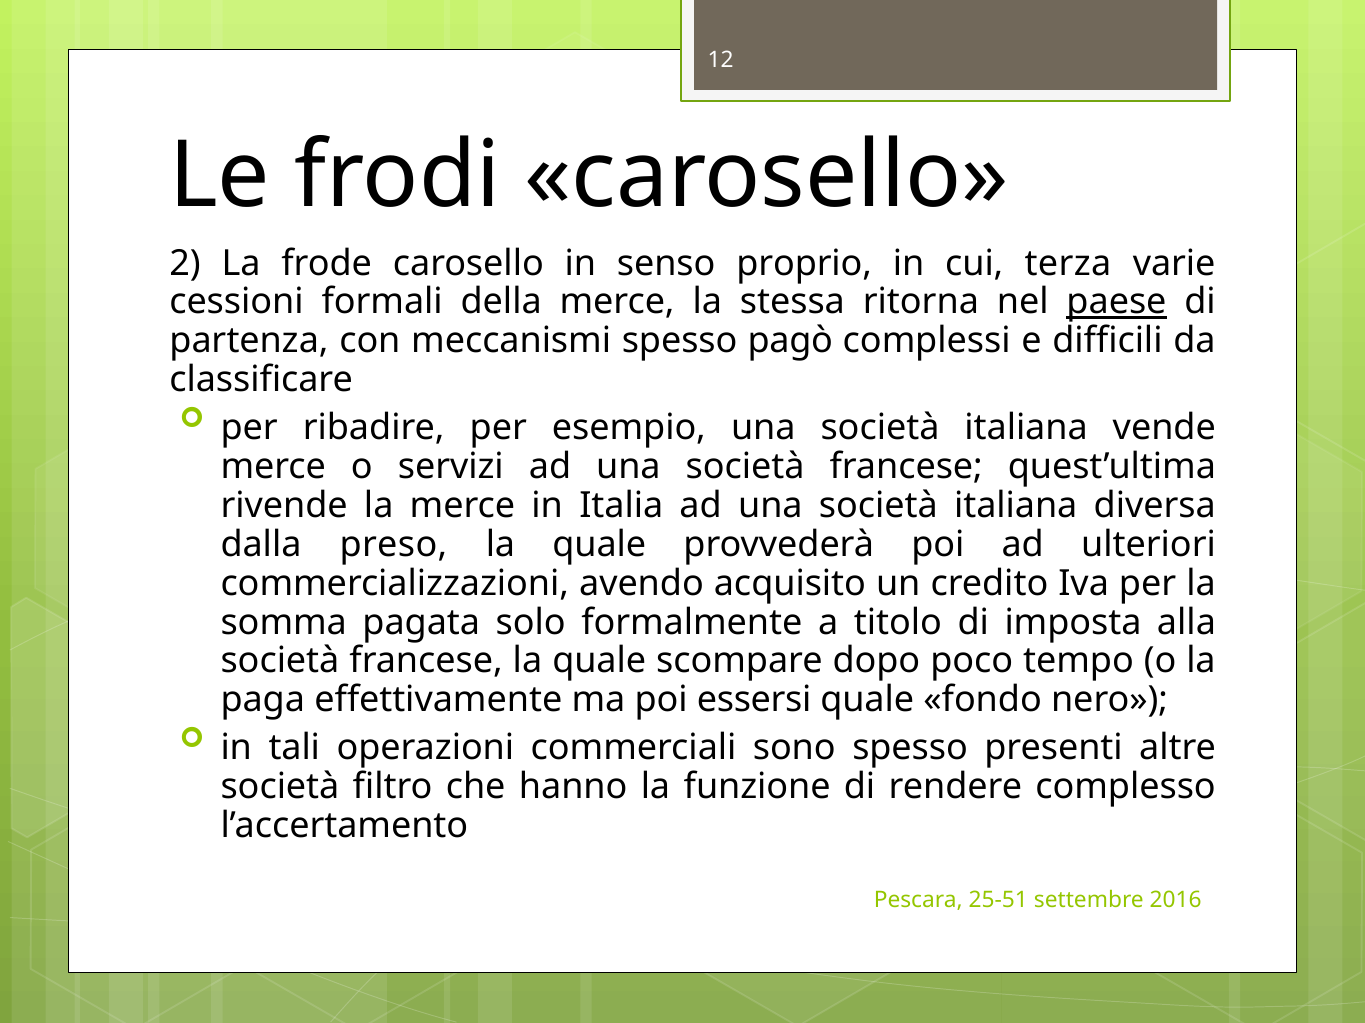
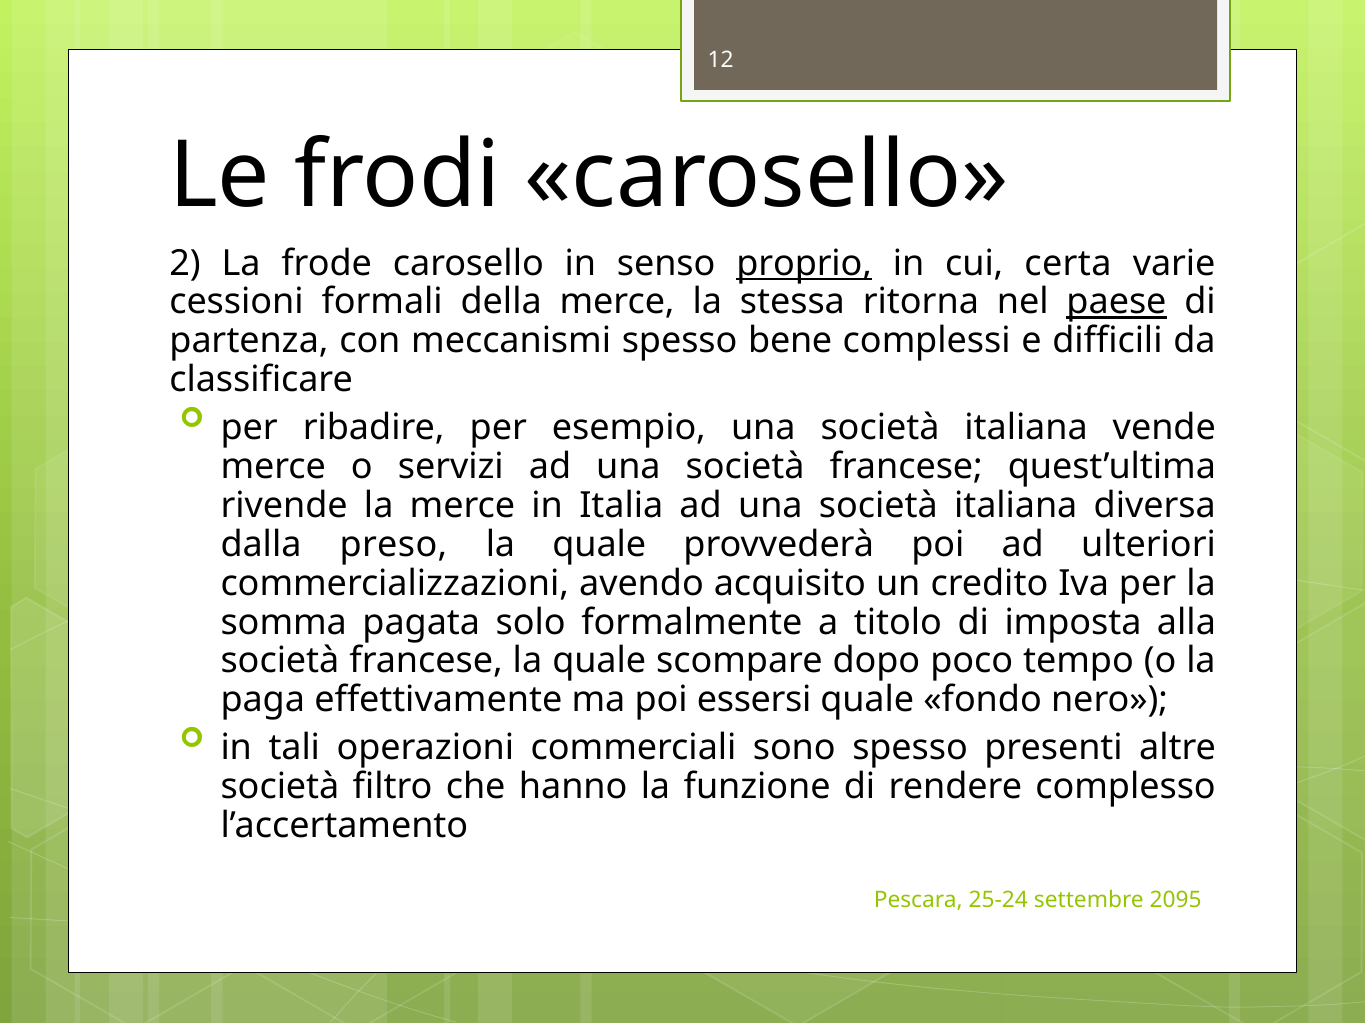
proprio underline: none -> present (804, 263)
terza: terza -> certa (1068, 263)
pagò: pagò -> bene (790, 341)
25-51: 25-51 -> 25-24 (998, 901)
2016: 2016 -> 2095 (1176, 901)
